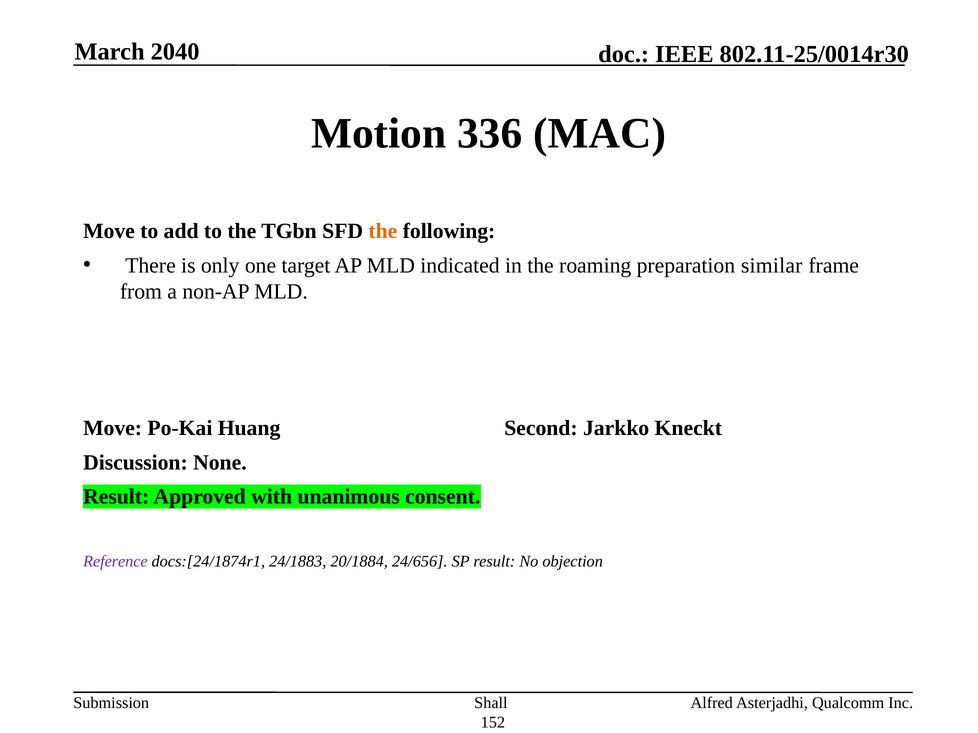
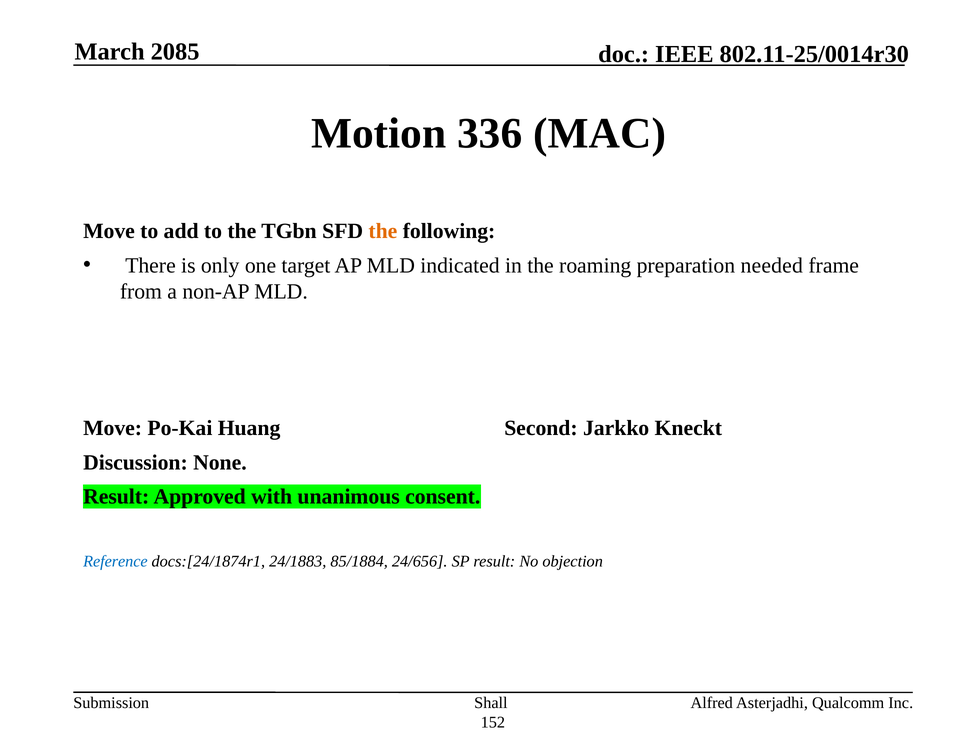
2040: 2040 -> 2085 (175, 52)
similar: similar -> needed (772, 266)
Reference colour: purple -> blue (115, 562)
20/1884: 20/1884 -> 85/1884 (359, 562)
